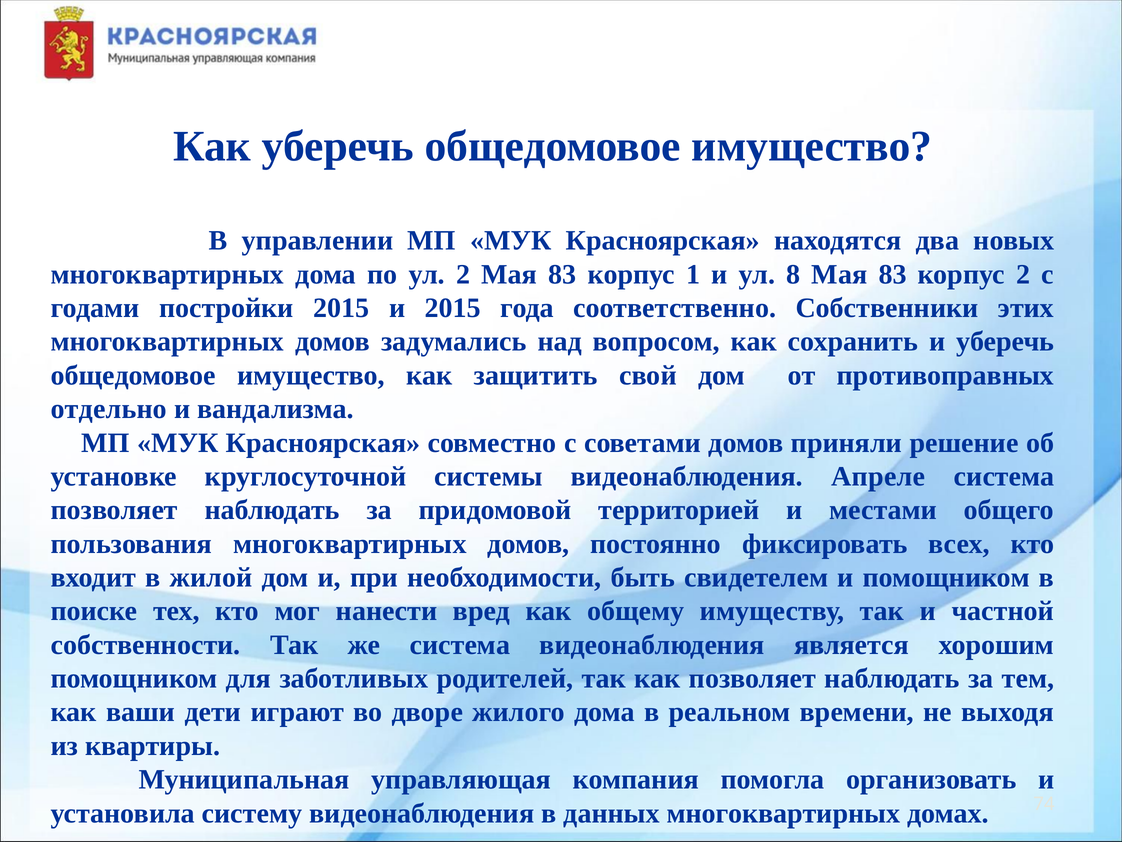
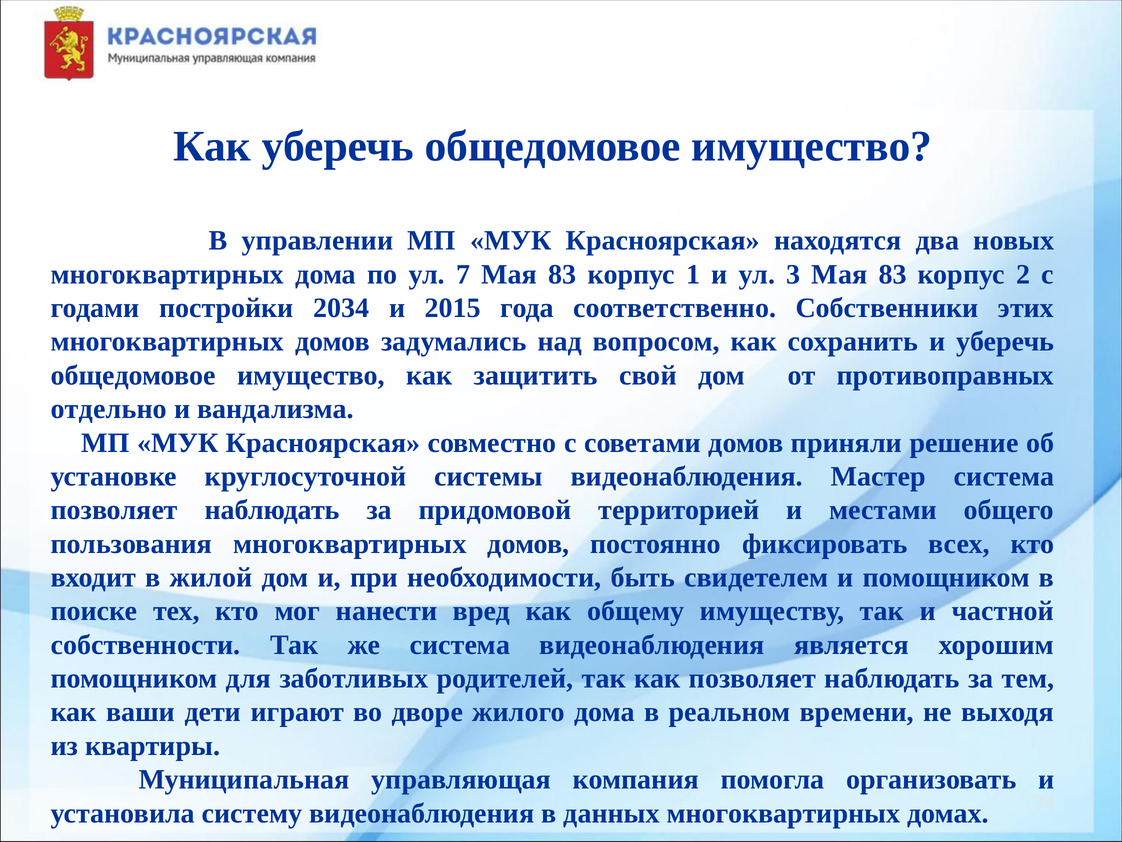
ул 2: 2 -> 7 (463, 274)
8: 8 -> 3 (793, 274)
постройки 2015: 2015 -> 2034 (341, 308)
Апреле: Апреле -> Мастер (878, 476)
